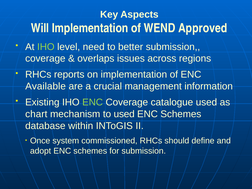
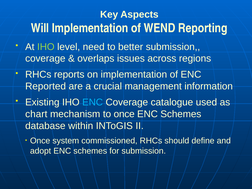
Approved: Approved -> Reporting (203, 28)
Available: Available -> Reported (46, 86)
ENC colour: light green -> light blue (93, 102)
to used: used -> once (124, 114)
